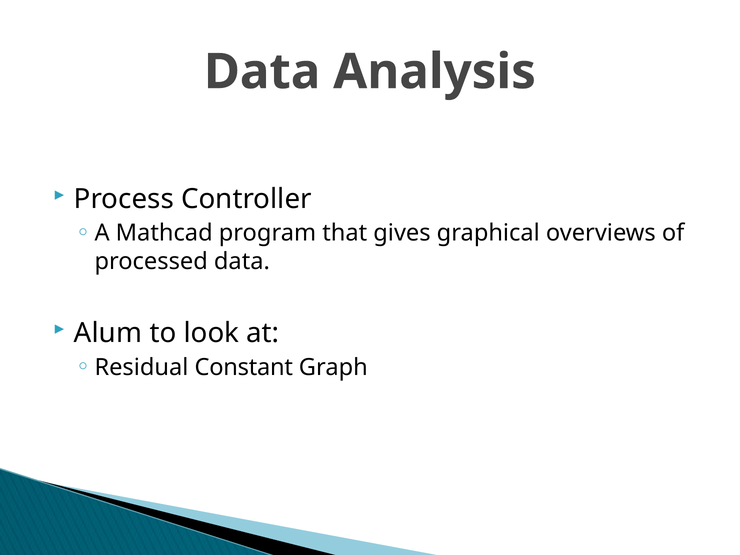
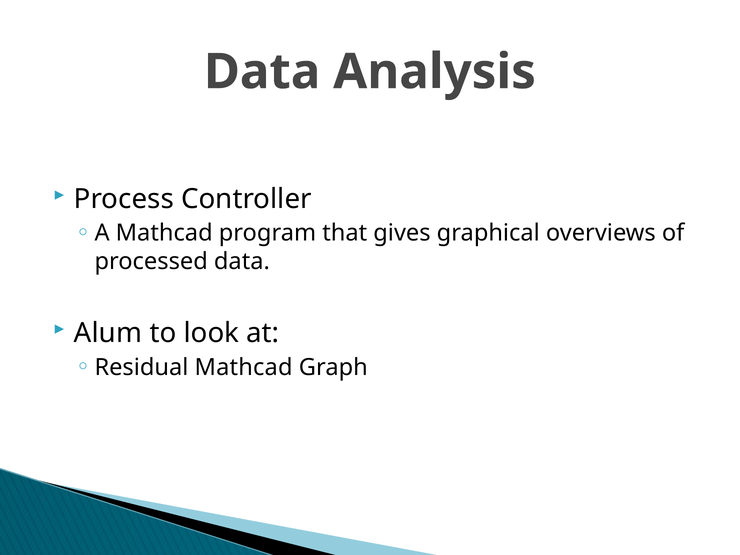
Residual Constant: Constant -> Mathcad (244, 367)
